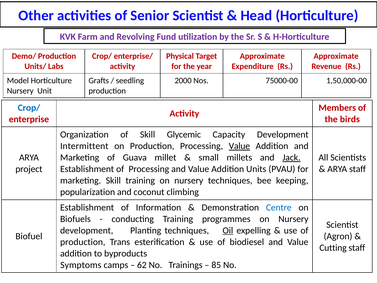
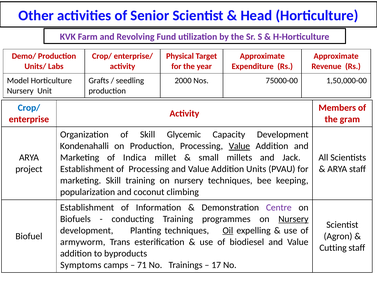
birds: birds -> gram (350, 119)
Intermittent: Intermittent -> Kondenahalli (84, 146)
Guava: Guava -> Indica (135, 157)
Jack underline: present -> none (291, 157)
Centre colour: blue -> purple (279, 207)
Nursery underline: none -> present (293, 219)
production: production -> armyworm (83, 242)
62: 62 -> 71 (142, 265)
85: 85 -> 17 (216, 265)
